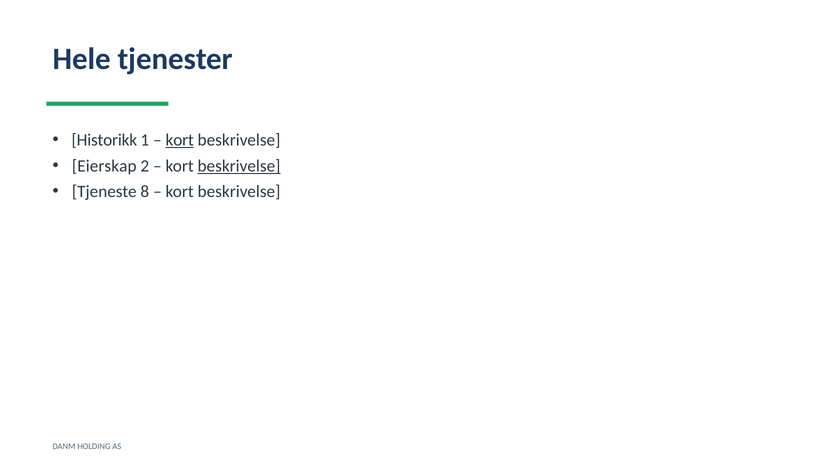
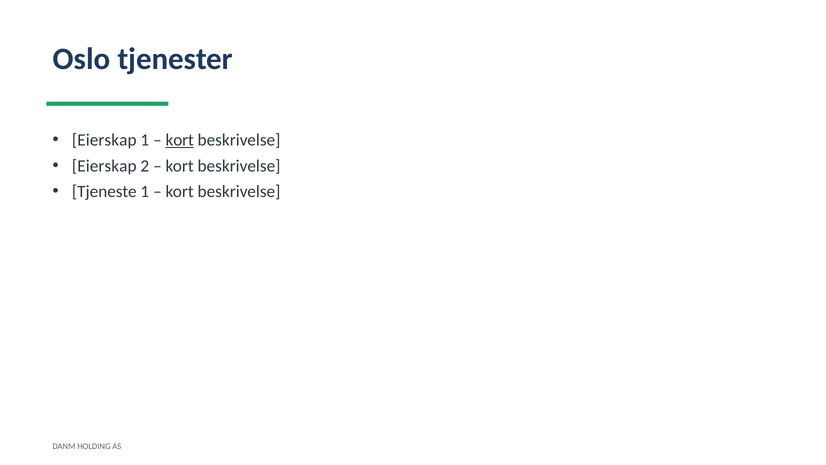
Hele: Hele -> Oslo (82, 59)
Historikk: Historikk -> Eierskap (104, 140)
beskrivelse underline: present -> none (239, 166)
Tjeneste 8: 8 -> 1 (145, 192)
